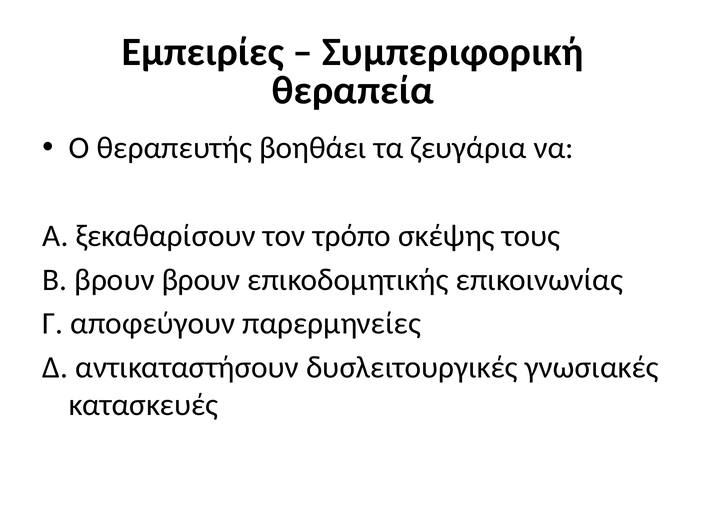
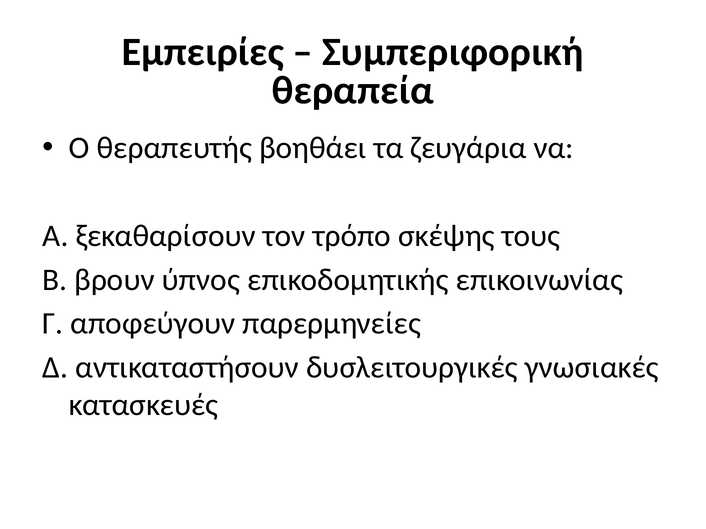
βρουν βρουν: βρουν -> ύπνος (201, 280)
